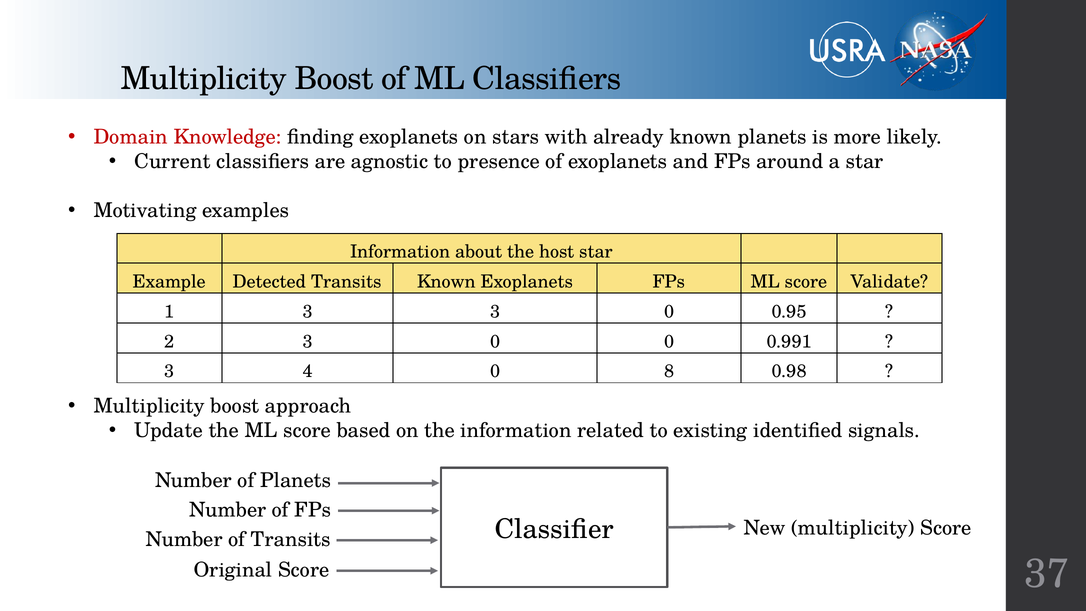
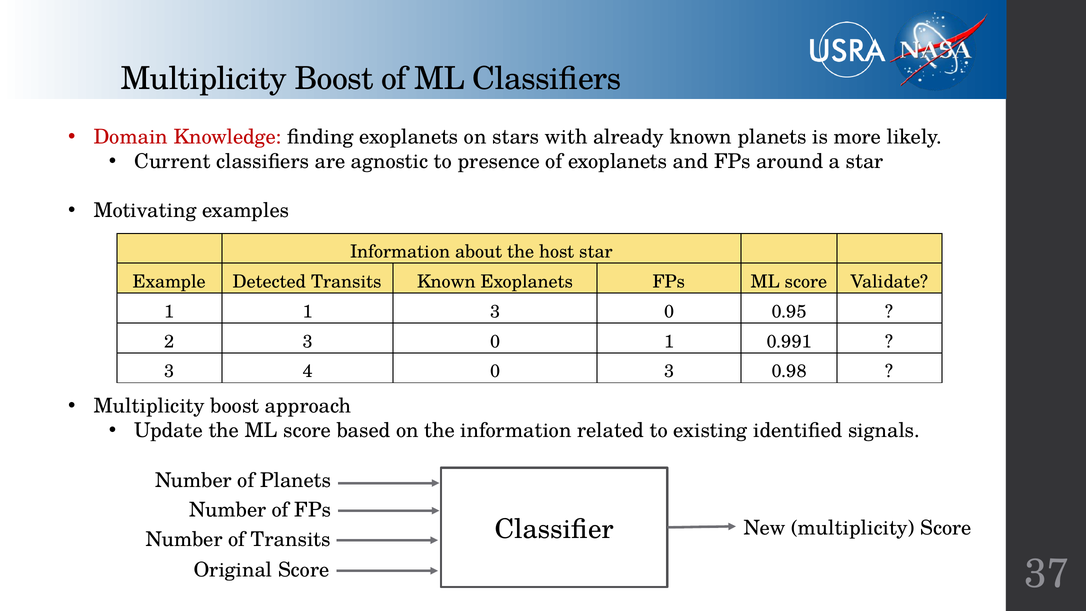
1 3: 3 -> 1 (308, 312)
0 0: 0 -> 1 (669, 341)
0 8: 8 -> 3 (669, 371)
